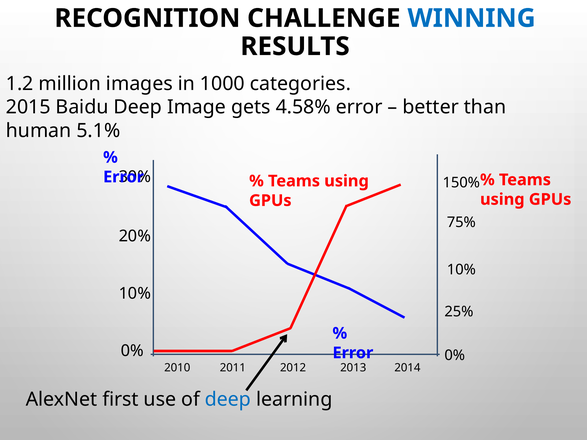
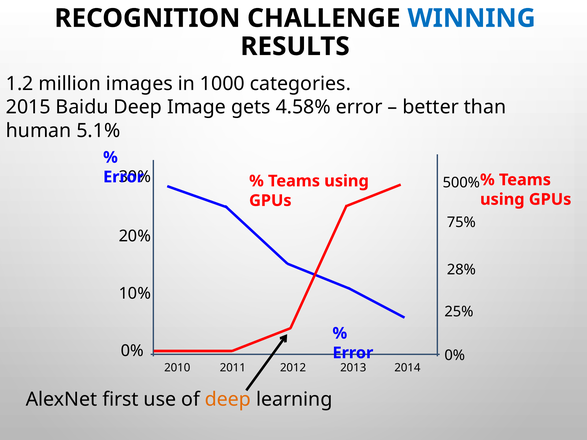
150%: 150% -> 500% (461, 183)
10%: 10% -> 28% (461, 270)
deep colour: blue -> orange (228, 400)
